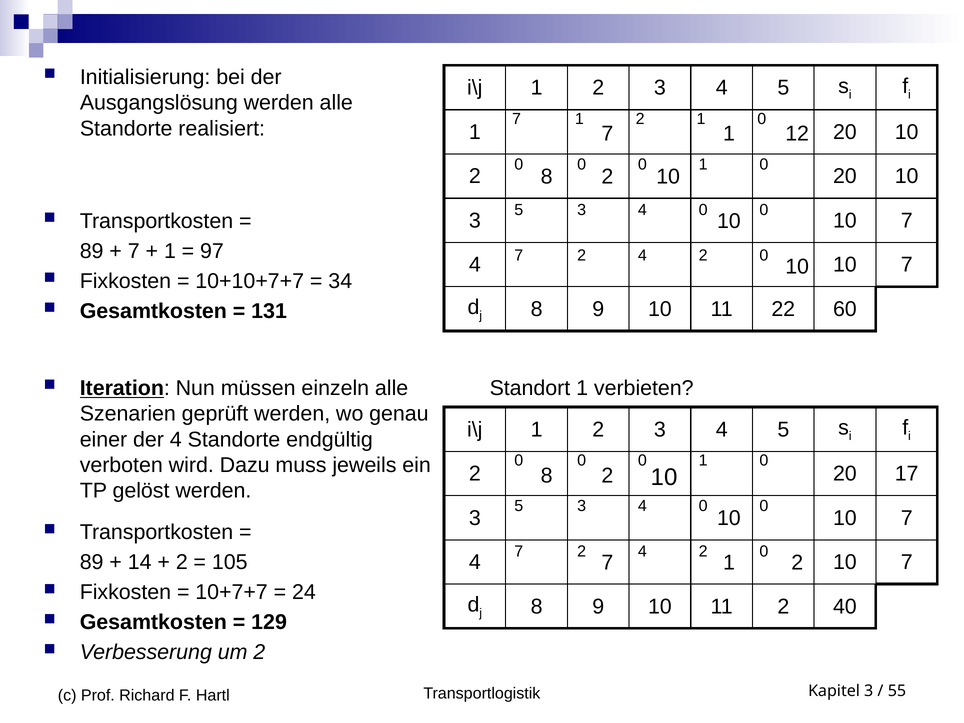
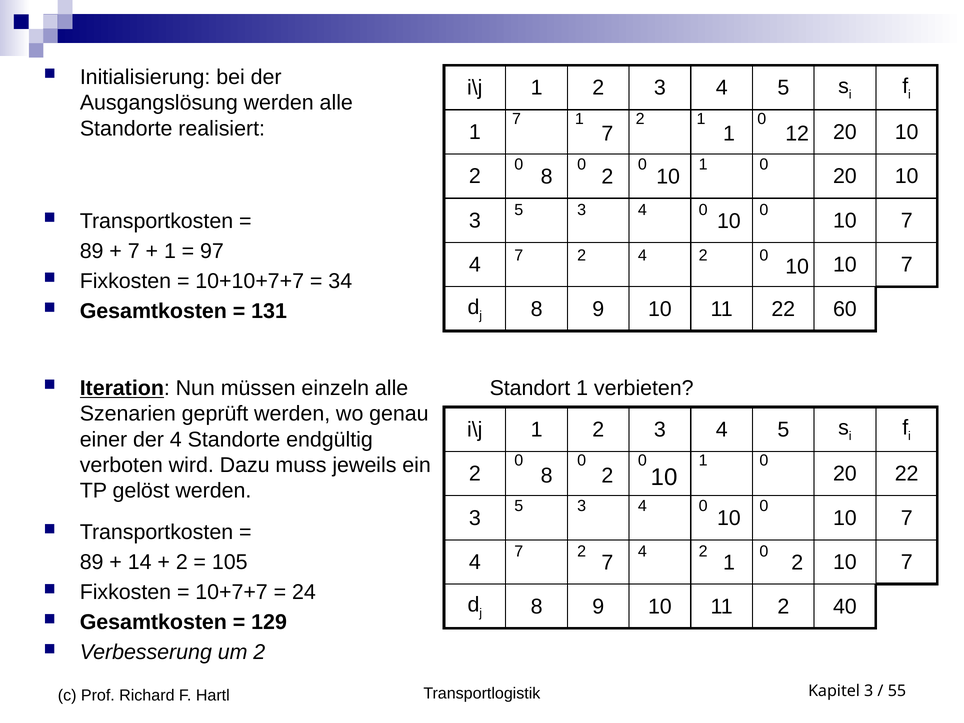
20 17: 17 -> 22 (907, 474)
